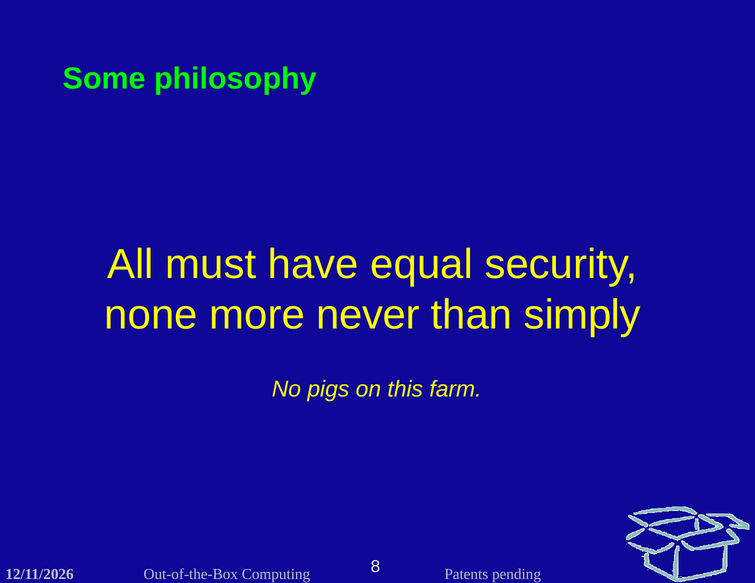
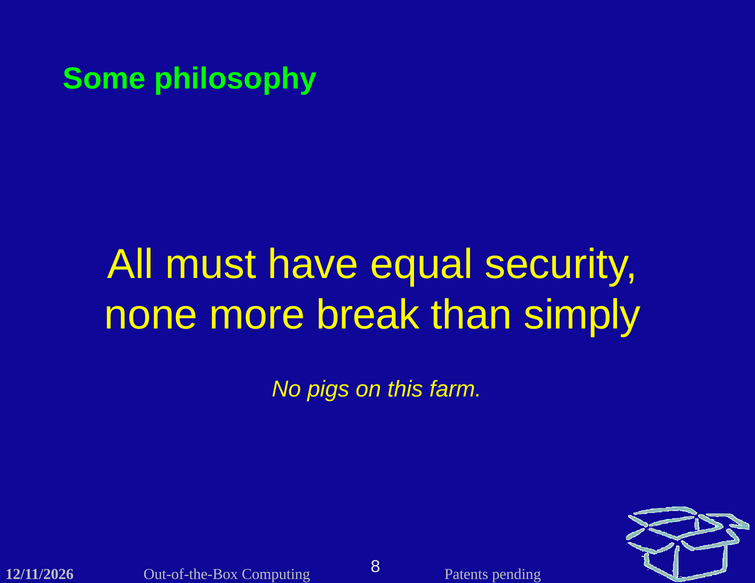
never: never -> break (368, 315)
